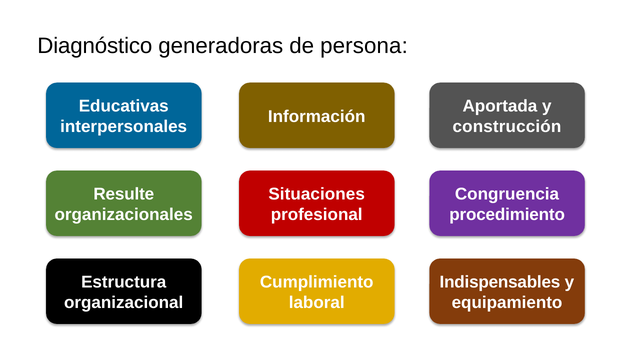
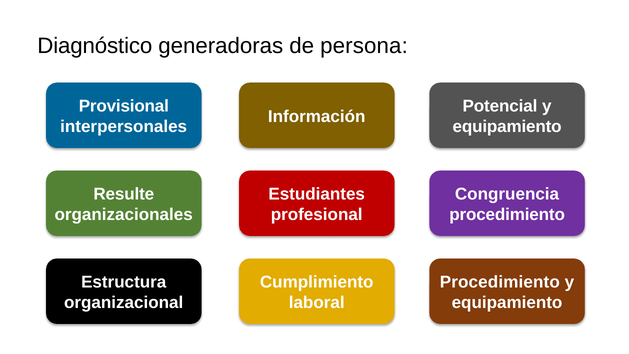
Educativas: Educativas -> Provisional (124, 106)
Aportada: Aportada -> Potencial (500, 106)
construcción: construcción -> equipamiento (507, 127)
Situaciones: Situaciones -> Estudiantes (317, 194)
Indispensables: Indispensables -> Procedimiento (500, 282)
